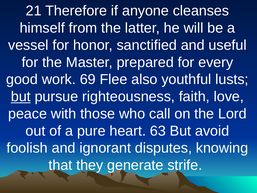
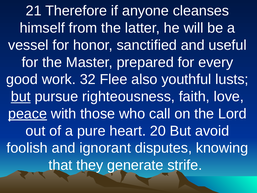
69: 69 -> 32 (88, 79)
peace underline: none -> present (28, 114)
63: 63 -> 20 (158, 131)
